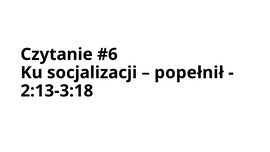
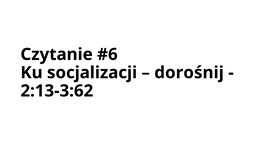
popełnił: popełnił -> dorośnij (189, 73)
2:13-3:18: 2:13-3:18 -> 2:13-3:62 (57, 91)
